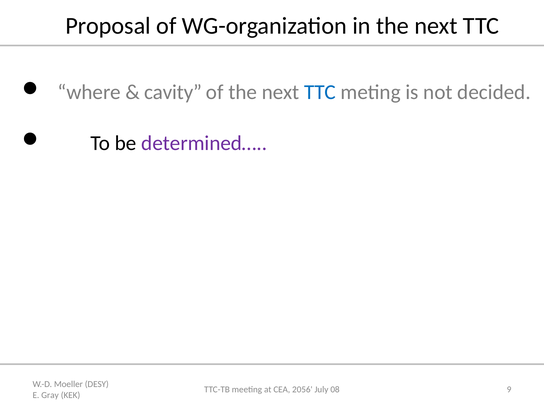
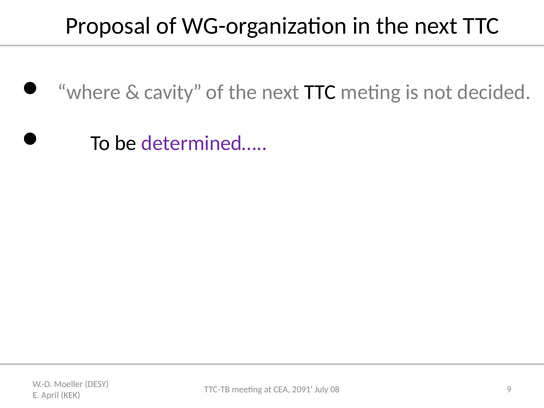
TTC colour: blue -> black (320, 92)
2056: 2056 -> 2091 (302, 390)
Gray: Gray -> April (50, 395)
